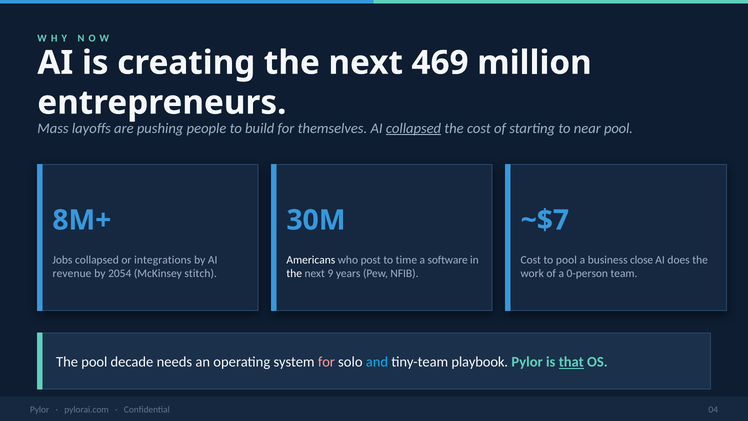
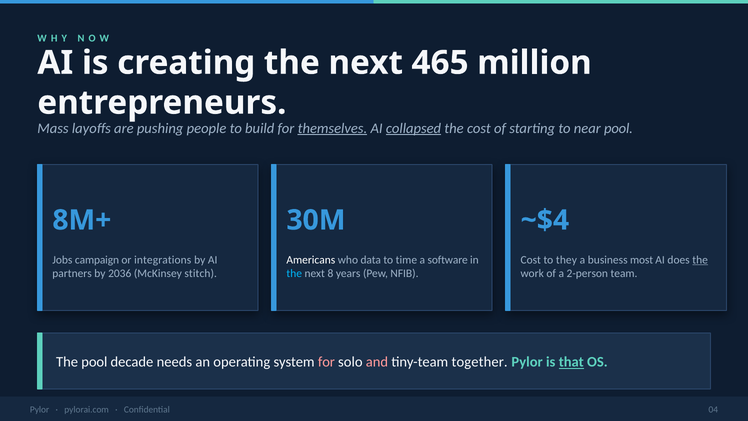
469: 469 -> 465 (440, 63)
themselves underline: none -> present (332, 128)
~$7: ~$7 -> ~$4 (545, 220)
Jobs collapsed: collapsed -> campaign (97, 260)
post: post -> data (371, 260)
to pool: pool -> they (566, 260)
close: close -> most (642, 260)
the underline: none -> present (700, 260)
revenue: revenue -> partners (72, 273)
2054: 2054 -> 2036 (120, 273)
the colour: white -> light blue (294, 273)
9: 9 -> 8 (330, 273)
0-person: 0-person -> 2-person (587, 273)
and colour: light blue -> pink (377, 362)
playbook: playbook -> together (480, 362)
